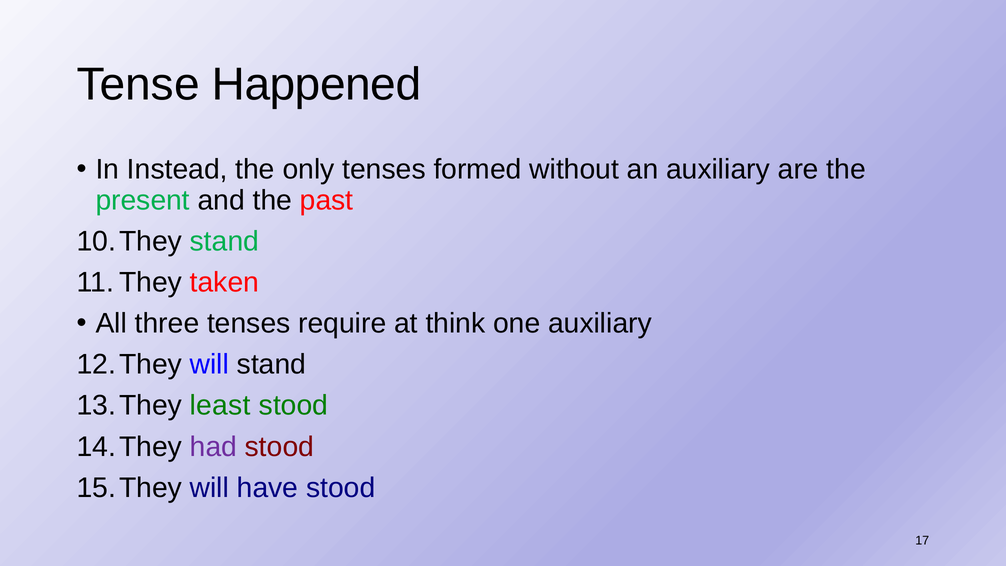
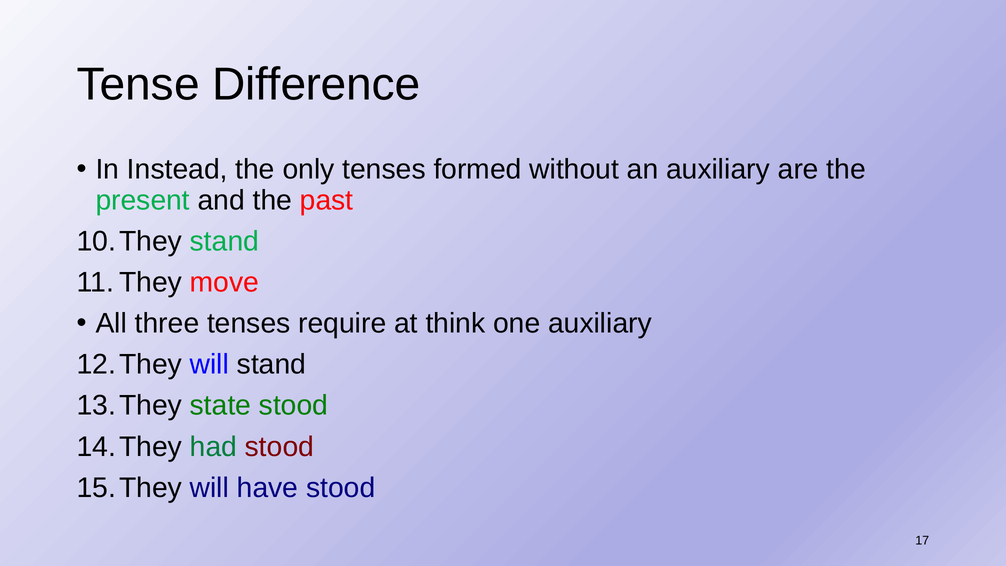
Happened: Happened -> Difference (316, 85)
taken: taken -> move (224, 282)
least: least -> state (220, 406)
had colour: purple -> green (213, 447)
